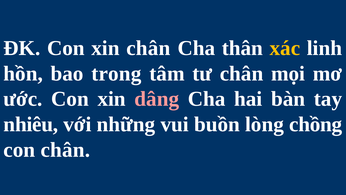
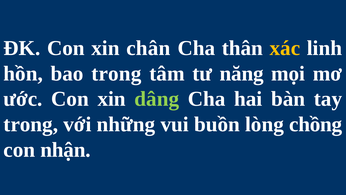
tư chân: chân -> năng (242, 73)
dâng colour: pink -> light green (157, 99)
nhiêu: nhiêu -> trong (31, 124)
con chân: chân -> nhận (66, 150)
